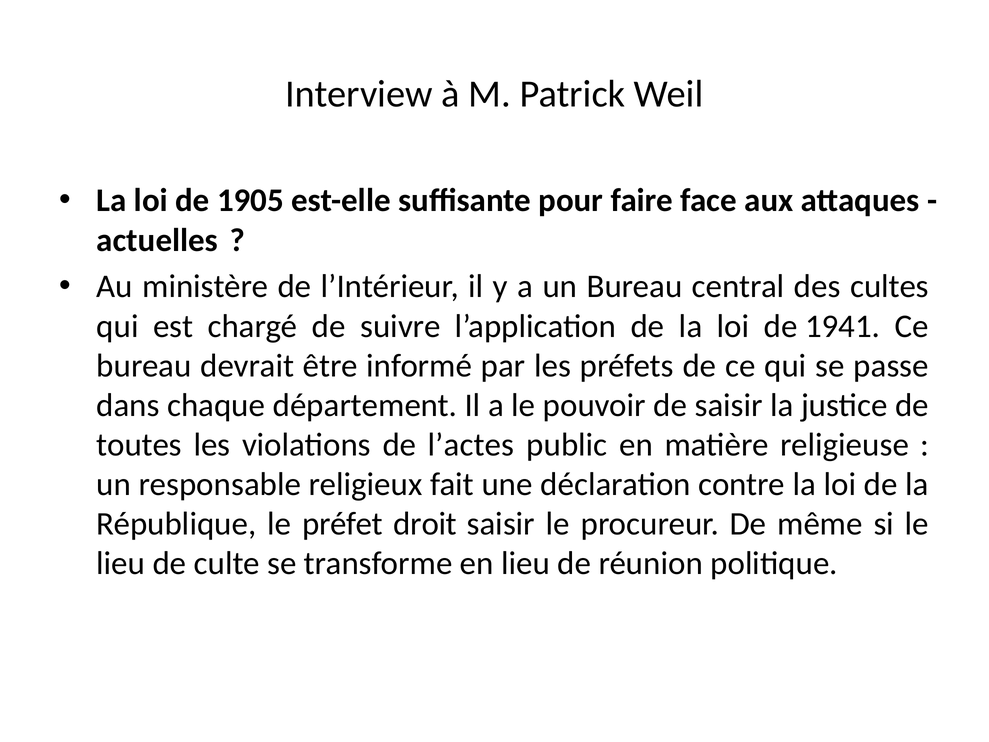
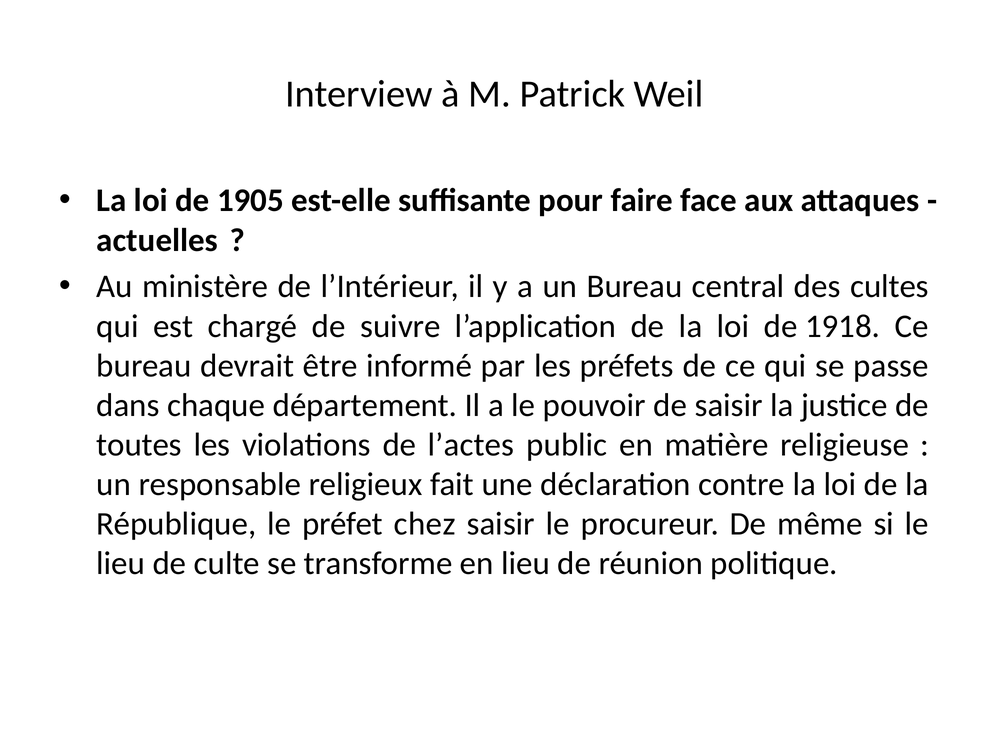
1941: 1941 -> 1918 (843, 326)
droit: droit -> chez (425, 524)
